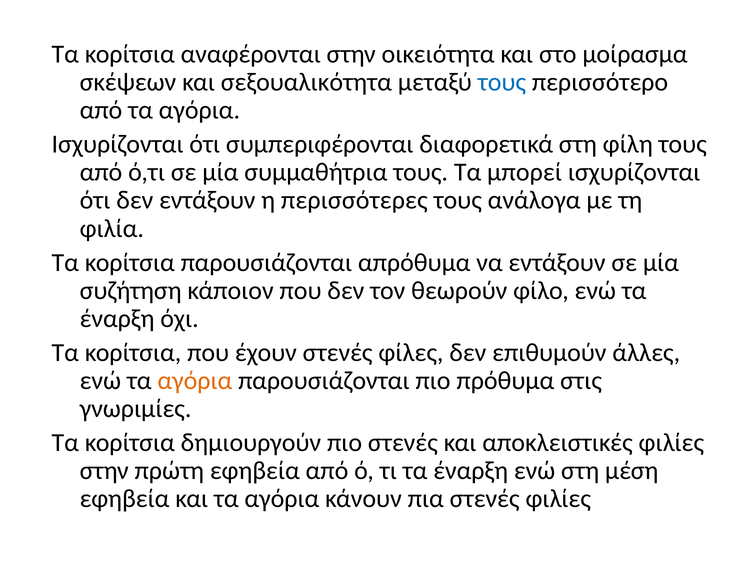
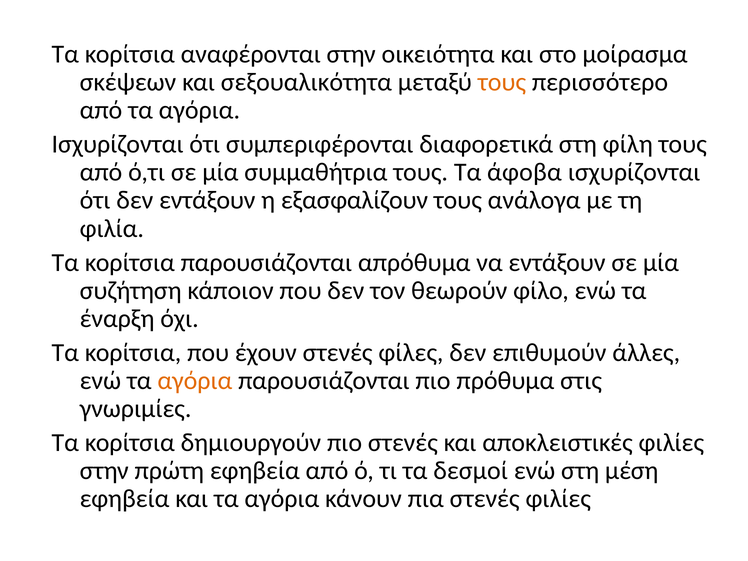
τους colour: blue -> orange (502, 82)
μπορεί: μπορεί -> άφοβα (524, 172)
περισσότερες: περισσότερες -> εξασφαλίζουν (354, 200)
τι τα έναρξη: έναρξη -> δεσμοί (471, 471)
